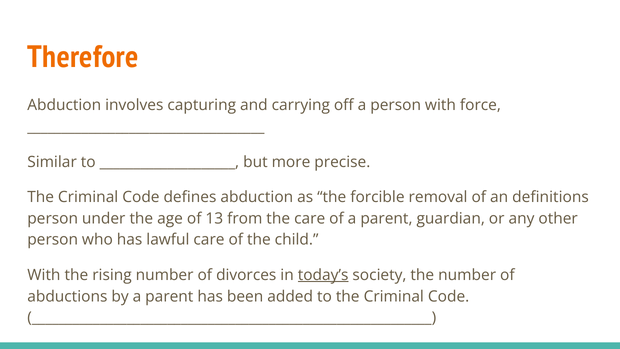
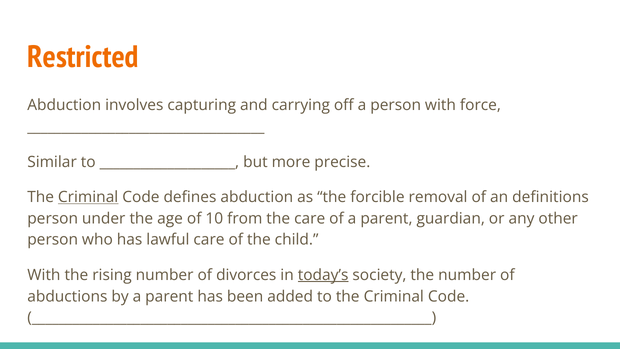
Therefore: Therefore -> Restricted (83, 57)
Criminal underline: none -> present (88, 197)
13: 13 -> 10 (214, 218)
